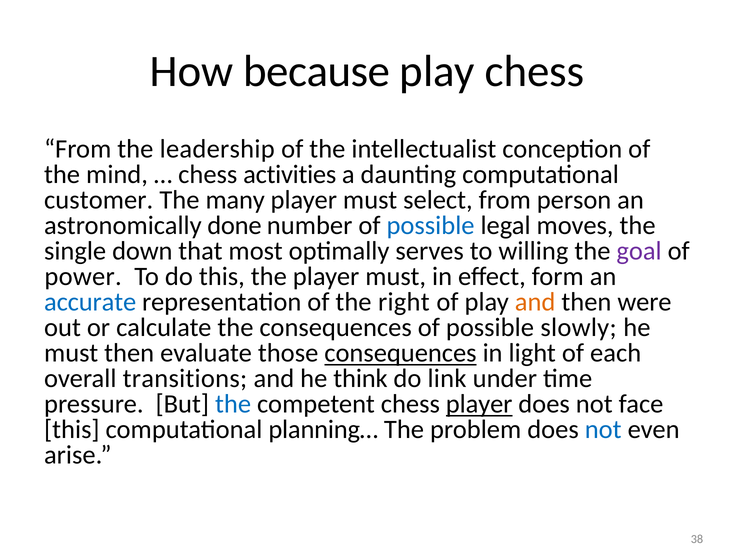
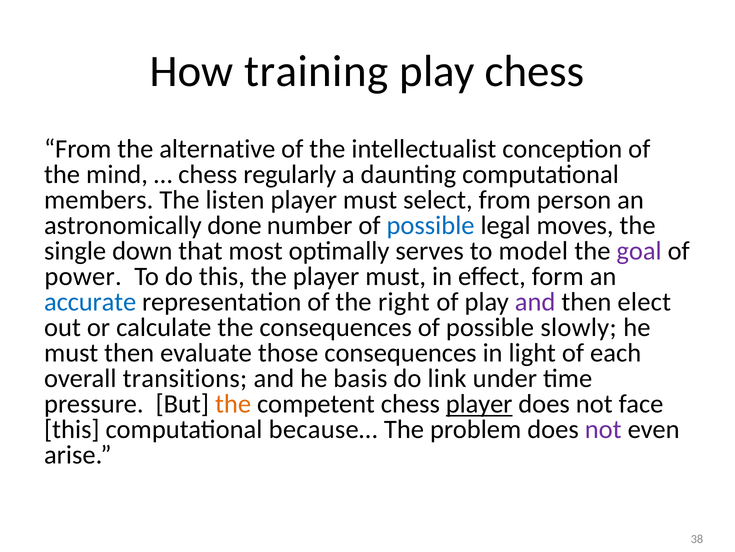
because: because -> training (316, 71)
leadership: leadership -> alternative (217, 149)
activities: activities -> regularly (290, 174)
customer: customer -> members (99, 200)
many: many -> listen (235, 200)
willing: willing -> model (533, 251)
and colour: orange -> purple (535, 302)
were: were -> elect (644, 302)
consequences underline: present -> none (400, 353)
think: think -> basis (360, 378)
the colour: blue -> orange (233, 404)
planning…: planning… -> because… (323, 429)
not colour: blue -> purple (603, 429)
